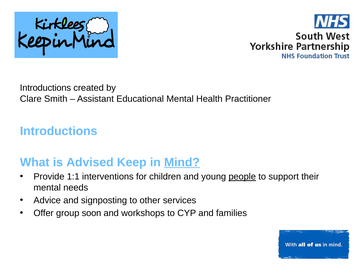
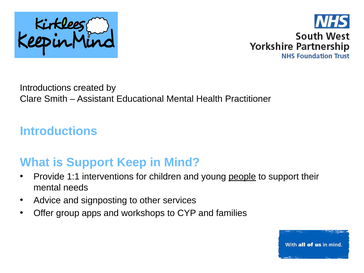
is Advised: Advised -> Support (90, 162)
Mind underline: present -> none (182, 162)
soon: soon -> apps (92, 213)
